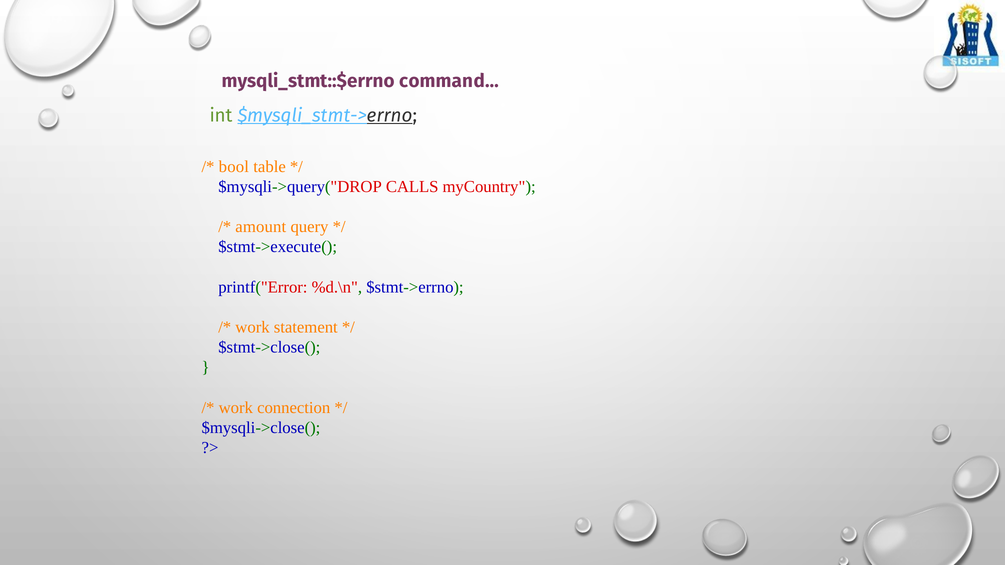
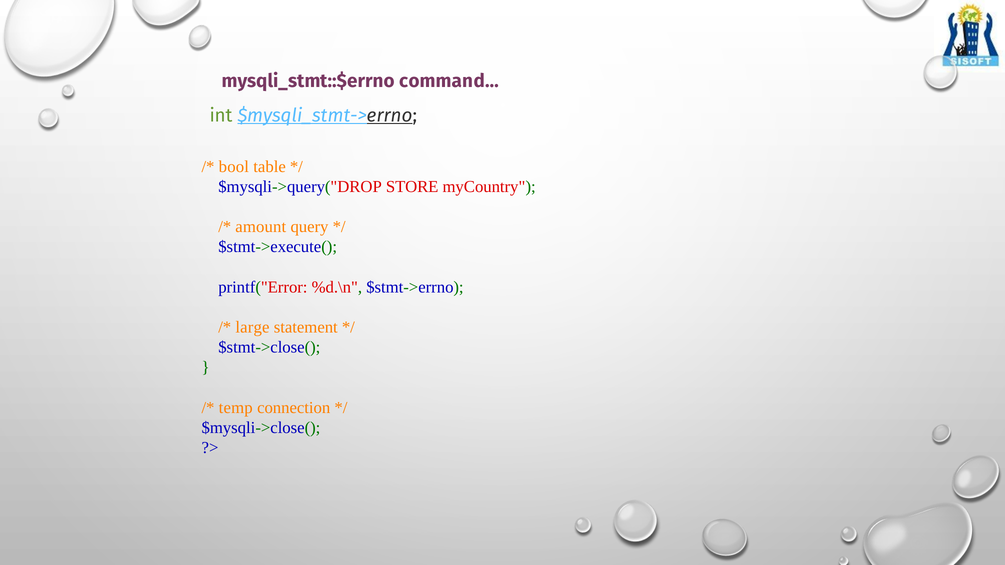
CALLS: CALLS -> STORE (412, 187)
work: work -> large (252, 327)
work: work -> temp (236, 408)
